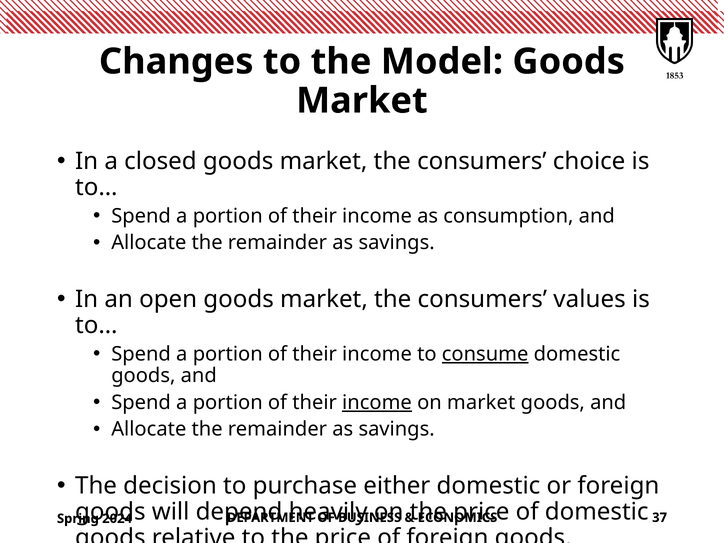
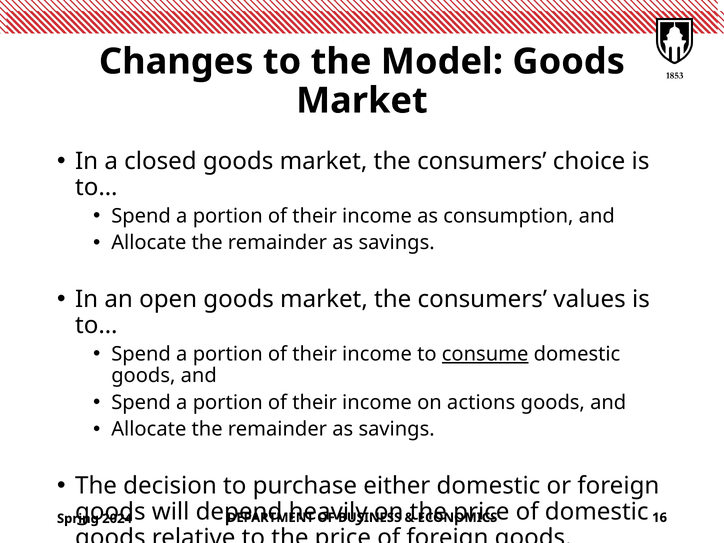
income underline: present -> none (377, 403)
on market: market -> actions (481, 403)
37: 37 -> 16 (660, 518)
